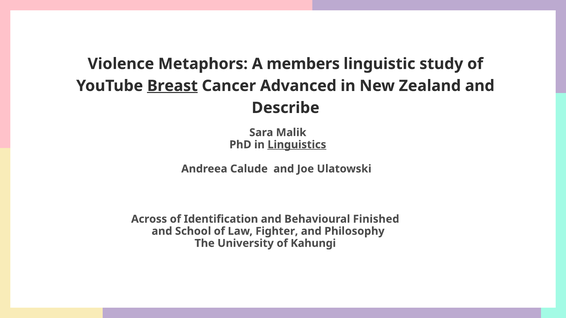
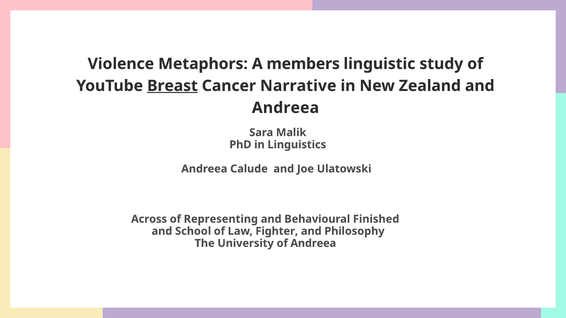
Advanced: Advanced -> Narrative (298, 86)
Describe: Describe -> Andreea (285, 108)
Linguistics underline: present -> none (297, 145)
Identification: Identification -> Representing (221, 219)
of Kahungi: Kahungi -> Andreea (313, 244)
